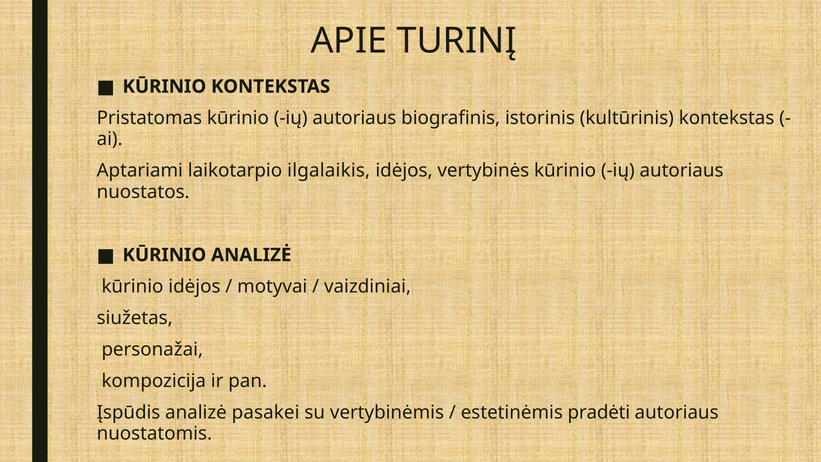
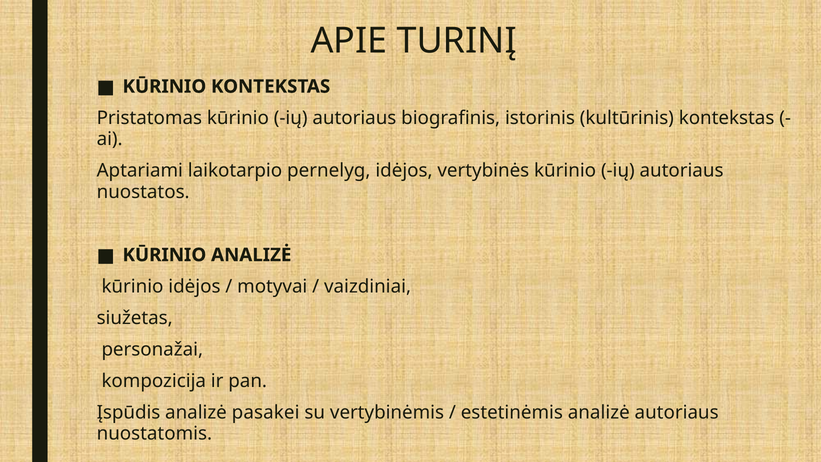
ilgalaikis: ilgalaikis -> pernelyg (329, 171)
estetinėmis pradėti: pradėti -> analizė (599, 412)
